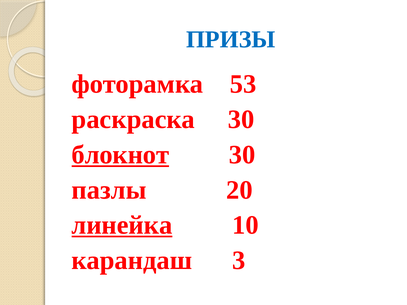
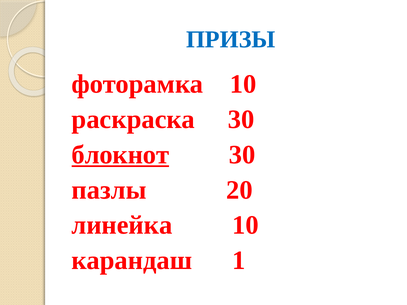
фоторамка 53: 53 -> 10 (243, 84)
линейка underline: present -> none (122, 225)
3: 3 -> 1 (239, 261)
